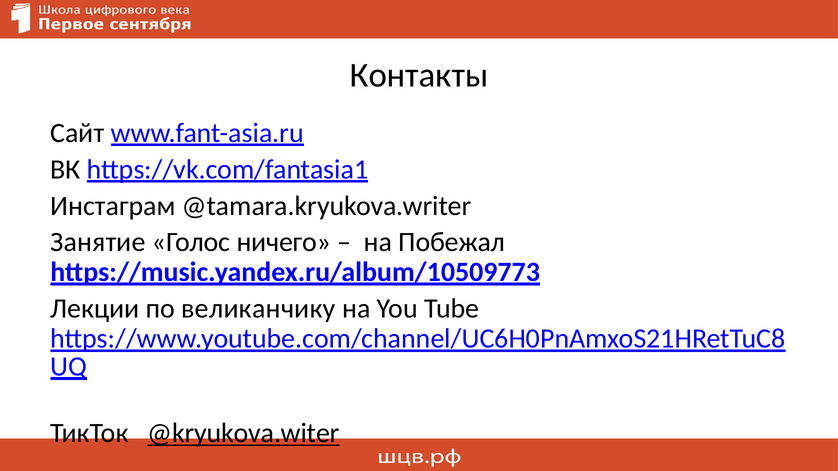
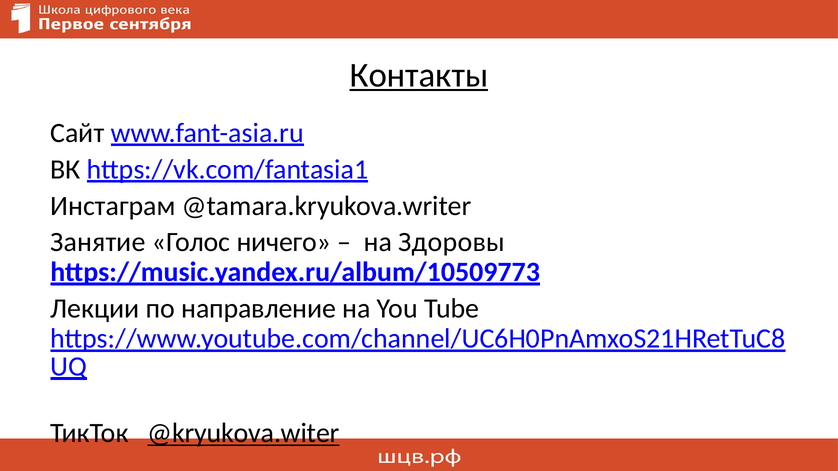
Контакты underline: none -> present (419, 75)
Побежал: Побежал -> Здоровы (452, 242)
великанчику: великанчику -> направление (259, 309)
